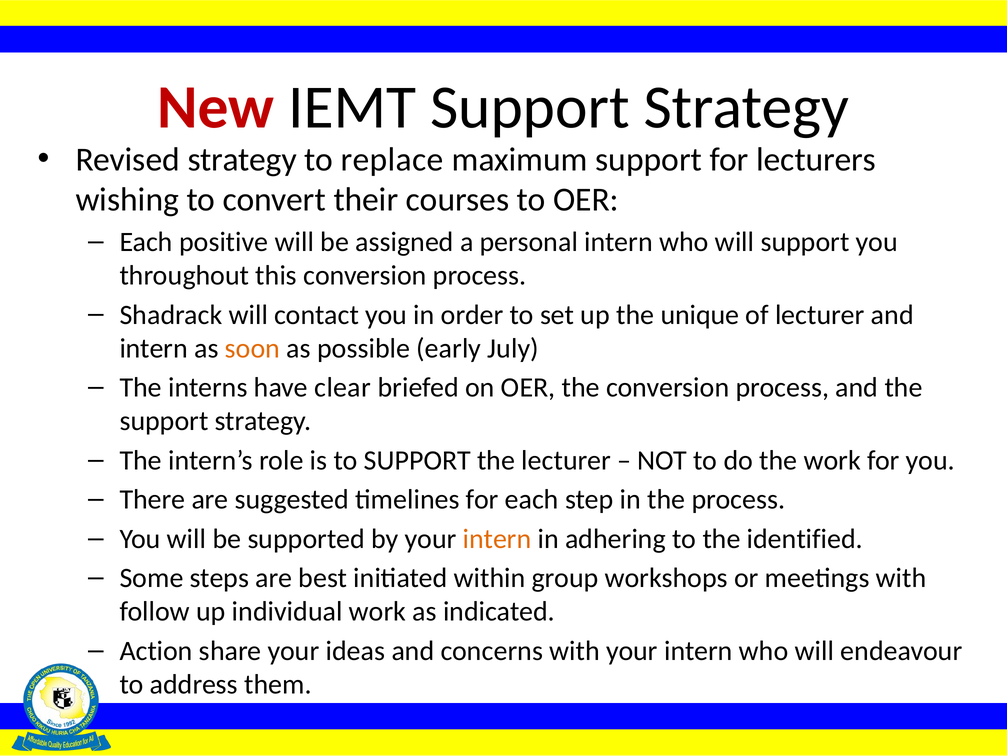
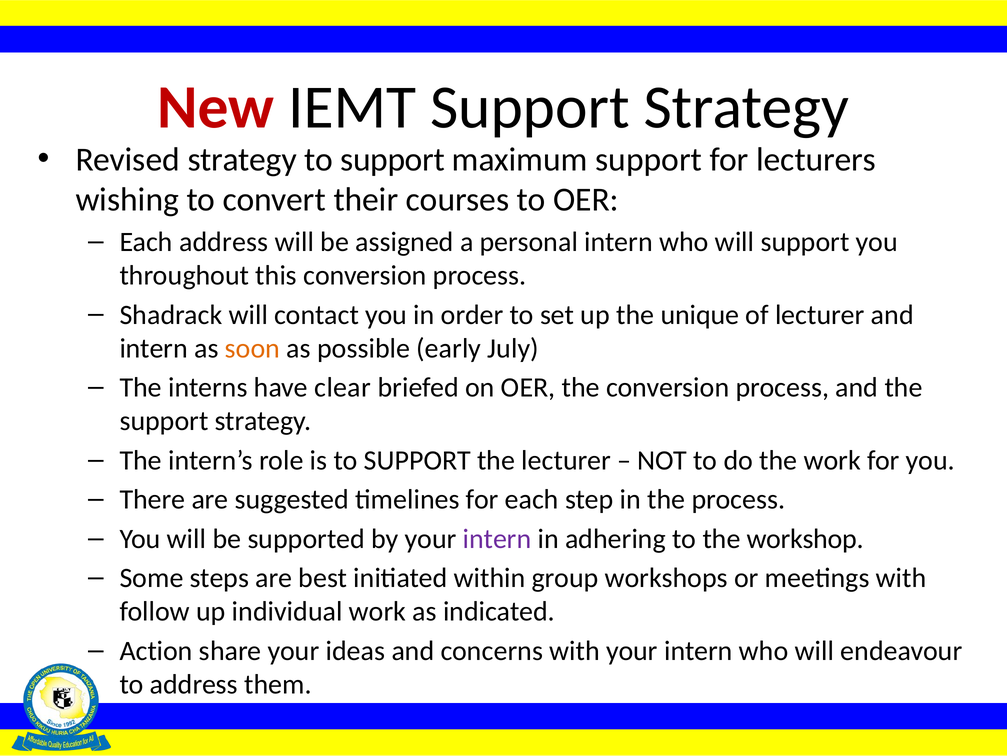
strategy to replace: replace -> support (393, 159)
Each positive: positive -> address (224, 242)
intern colour: orange -> purple (497, 538)
identified: identified -> workshop (805, 538)
